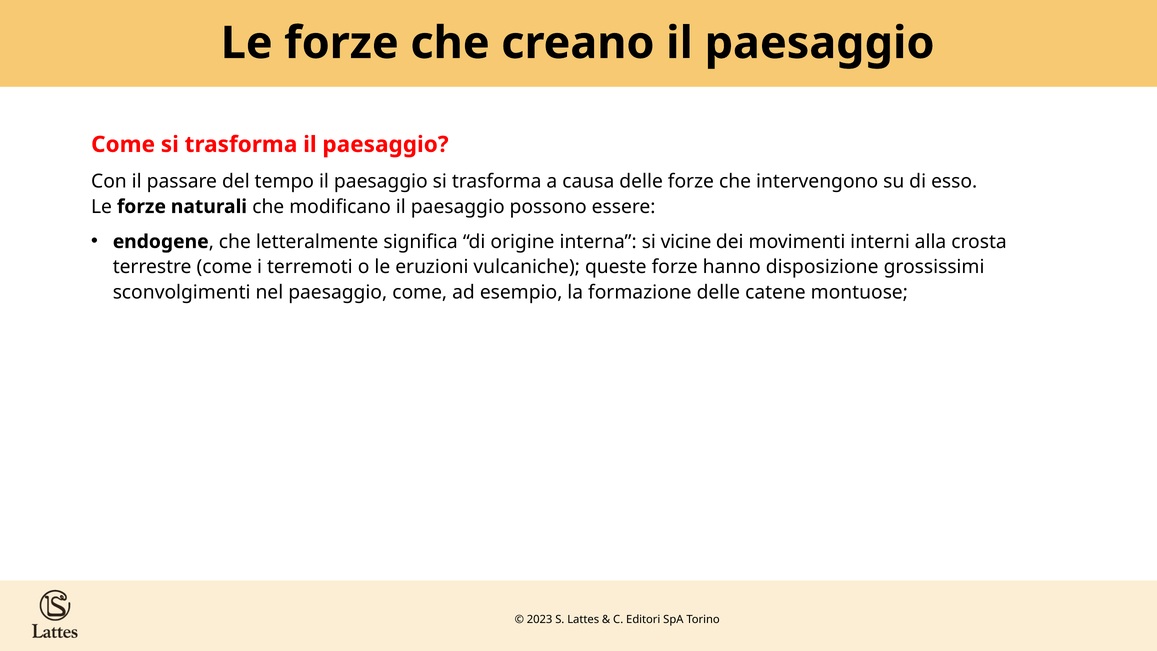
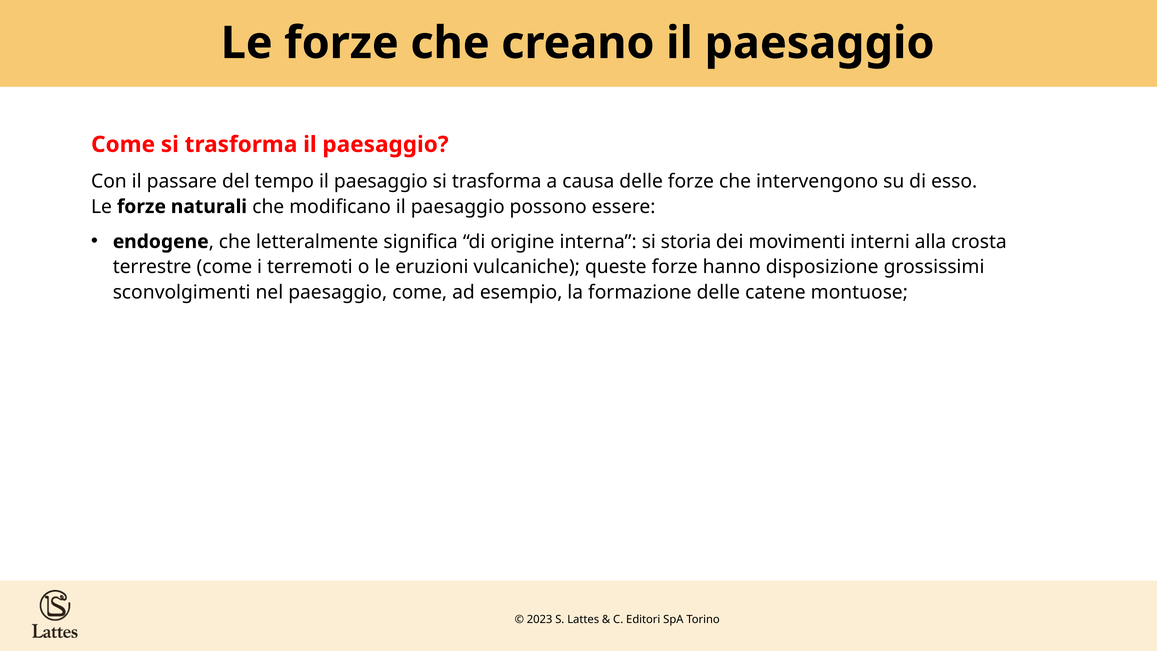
vicine: vicine -> storia (686, 242)
